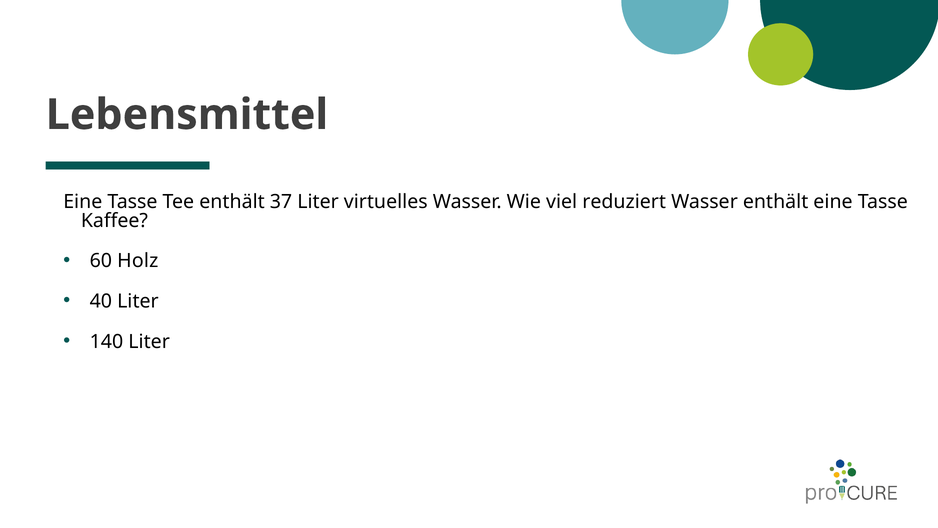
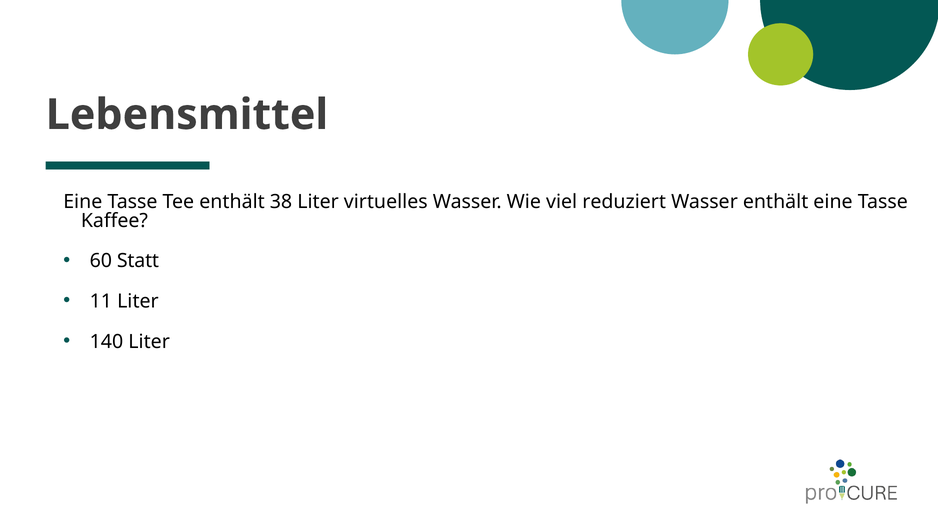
37: 37 -> 38 (281, 202)
Holz: Holz -> Statt (138, 261)
40: 40 -> 11 (101, 301)
